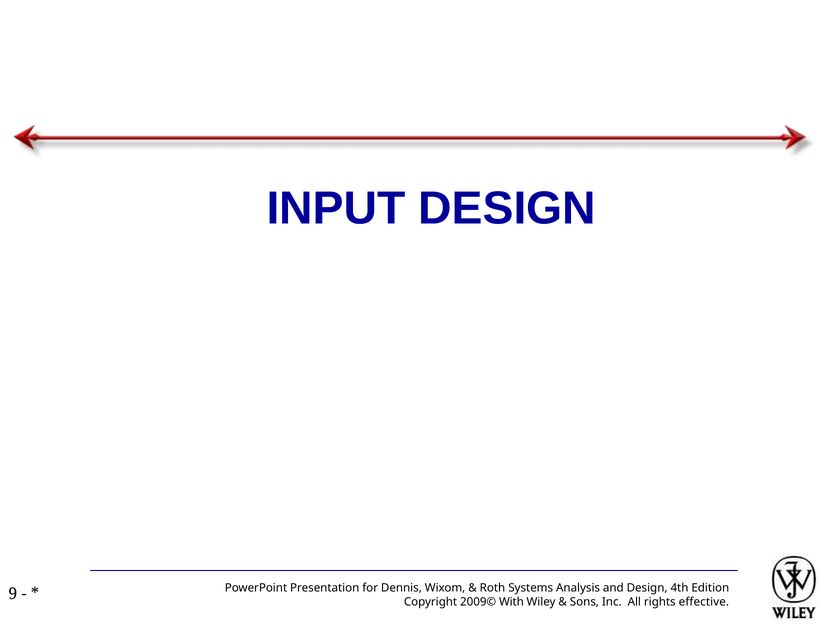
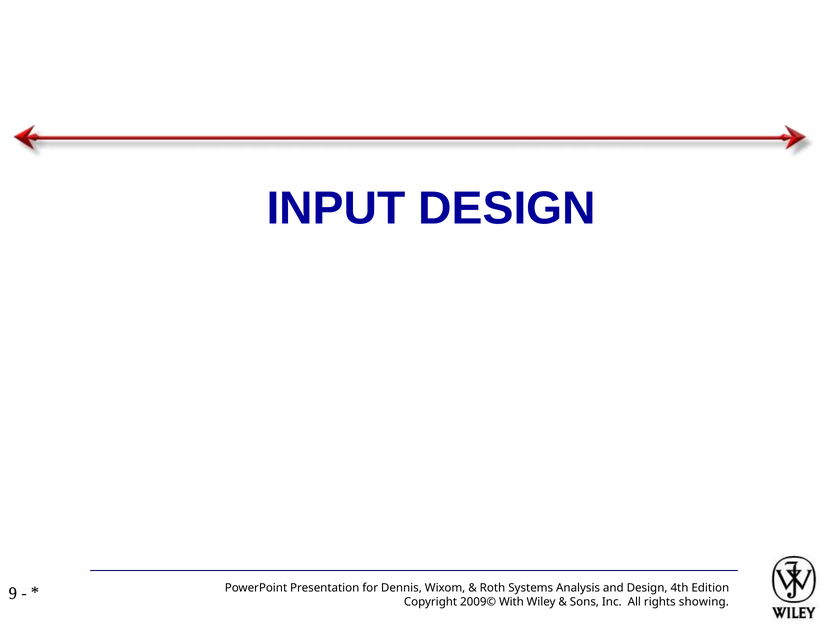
effective: effective -> showing (704, 602)
